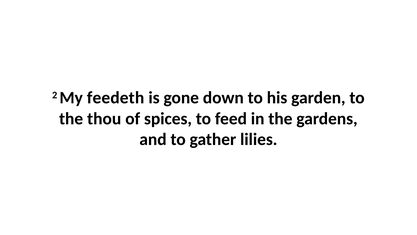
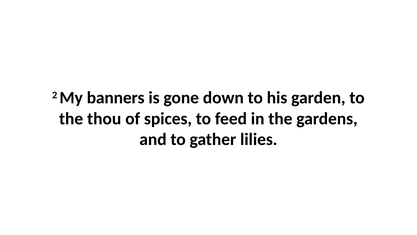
feedeth: feedeth -> banners (116, 98)
